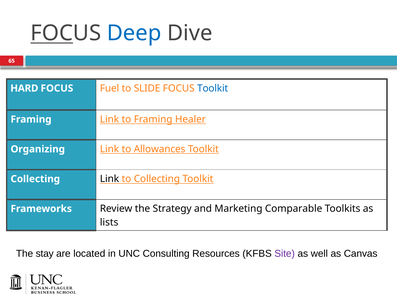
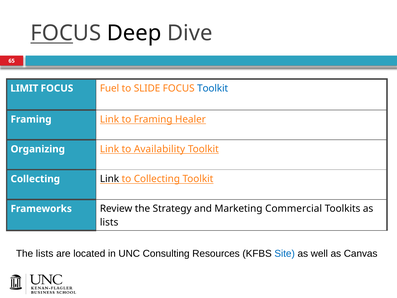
Deep colour: blue -> black (134, 33)
HARD: HARD -> LIMIT (24, 88)
Allowances: Allowances -> Availability (160, 149)
Comparable: Comparable -> Commercial (294, 209)
The stay: stay -> lists (45, 253)
Site colour: purple -> blue (285, 253)
